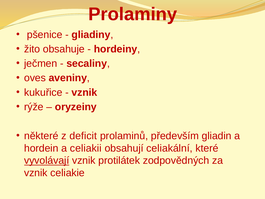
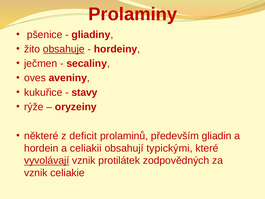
obsahuje underline: none -> present (64, 49)
vznik: vznik -> stavy (84, 92)
celiakální: celiakální -> typickými (169, 148)
